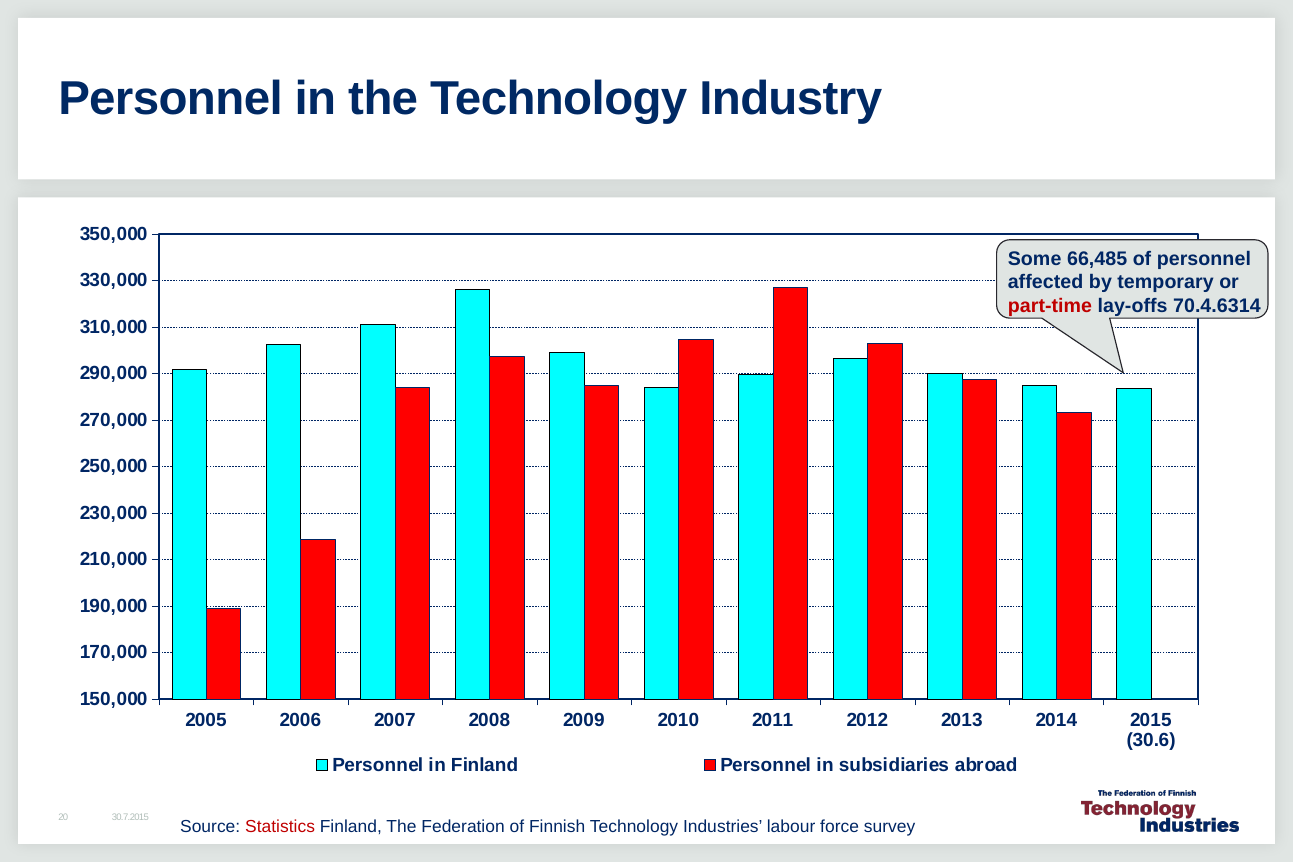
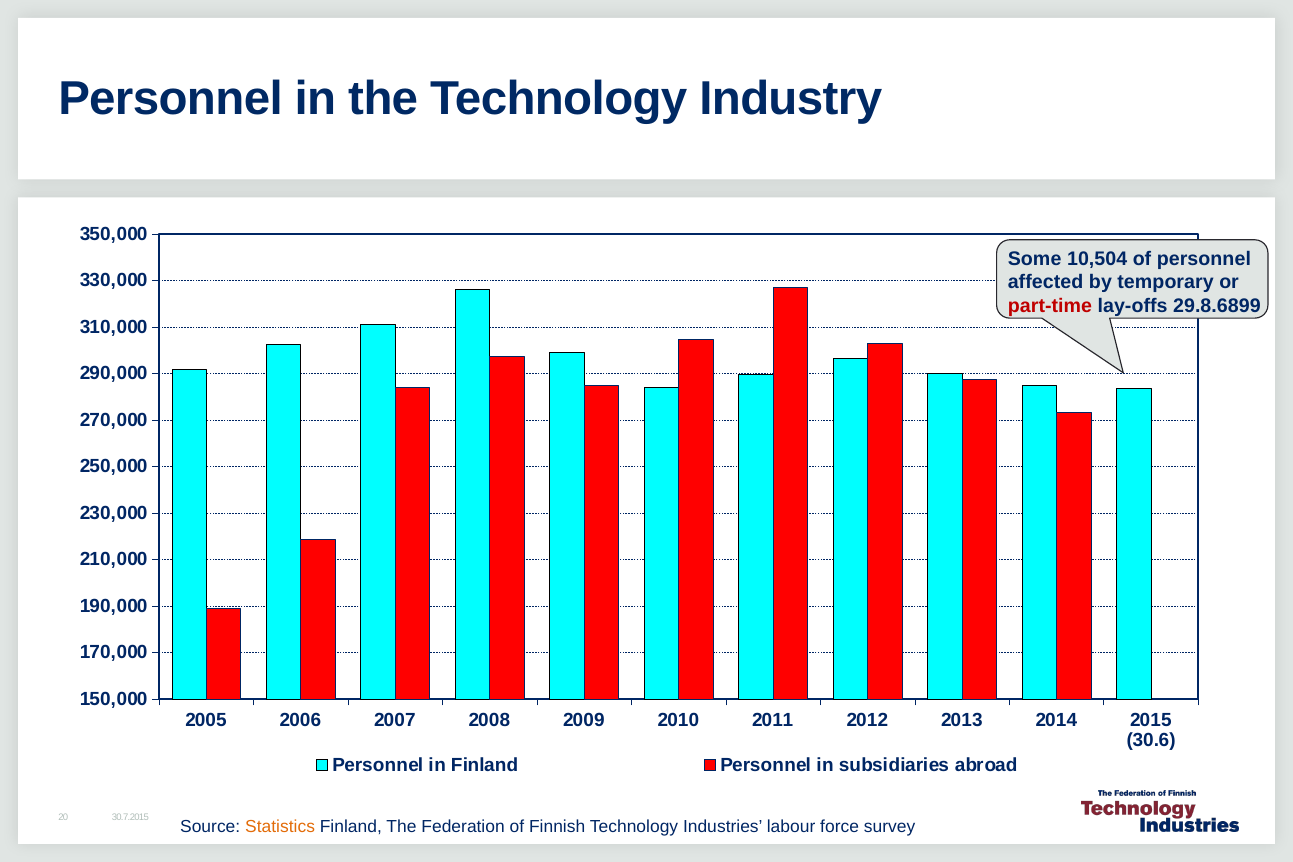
66,485: 66,485 -> 10,504 (1097, 259)
70.4.6314: 70.4.6314 -> 29.8.6899 (1217, 306)
Statistics colour: red -> orange (280, 827)
